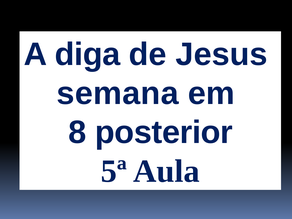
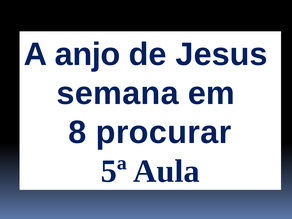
diga: diga -> anjo (88, 54)
posterior: posterior -> procurar (164, 132)
